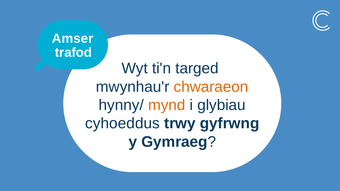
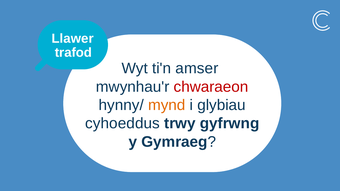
Amser: Amser -> Llawer (73, 39)
targed: targed -> amser (197, 68)
chwaraeon colour: orange -> red (211, 87)
